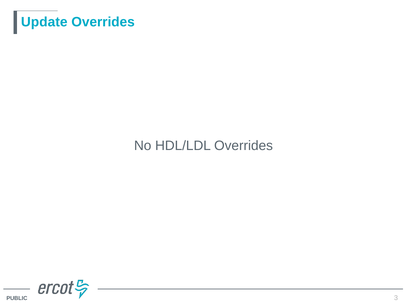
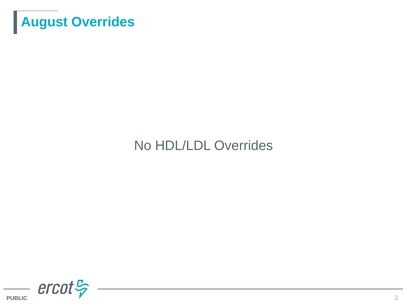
Update: Update -> August (44, 22)
